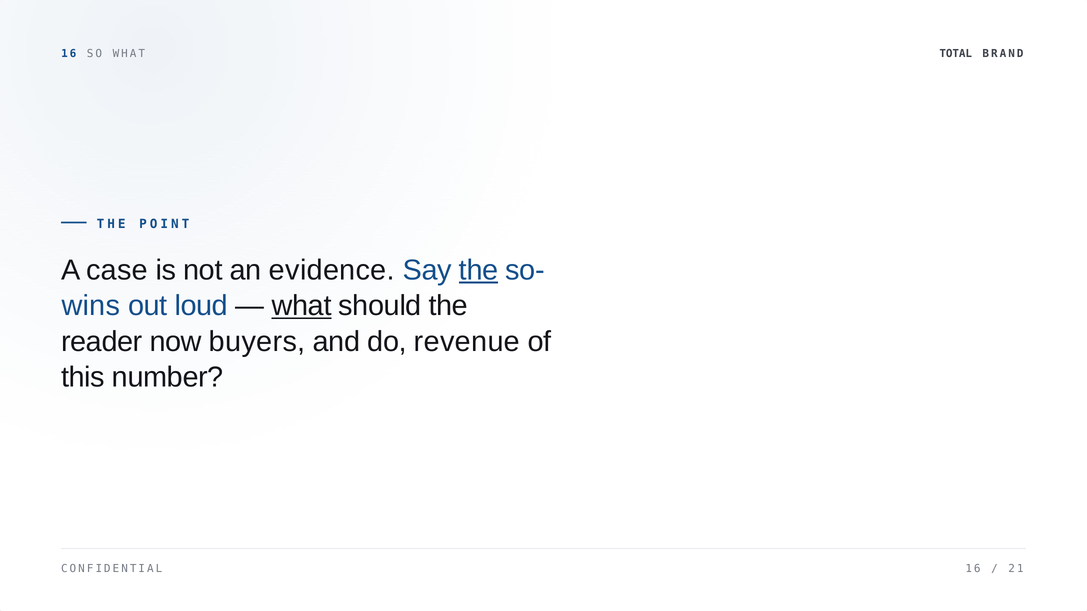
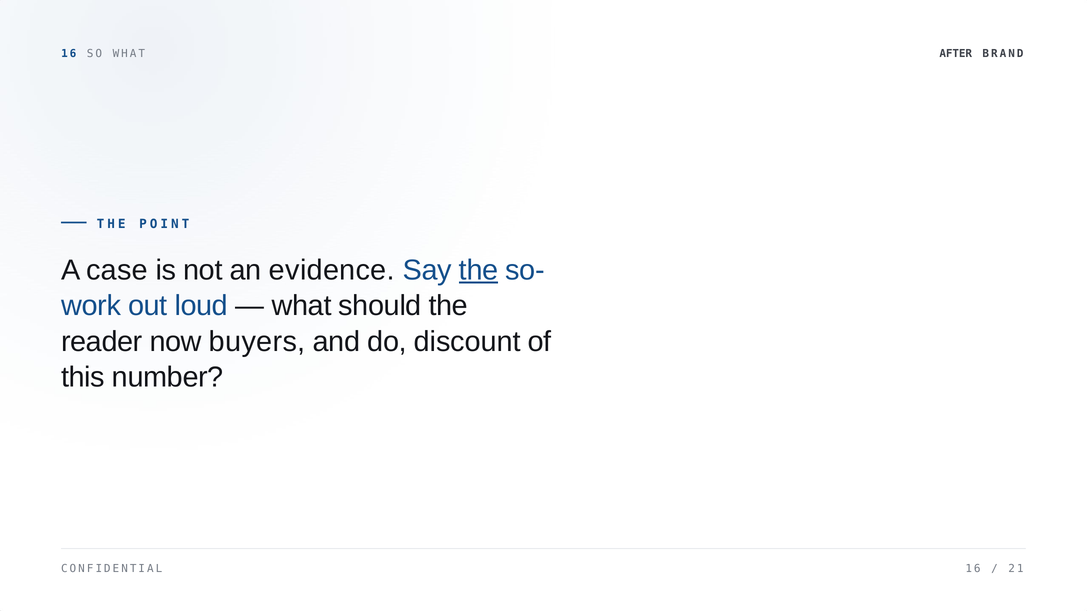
TOTAL: TOTAL -> AFTER (956, 54)
wins: wins -> work (91, 306)
what underline: present -> none (302, 306)
revenue: revenue -> discount (467, 342)
